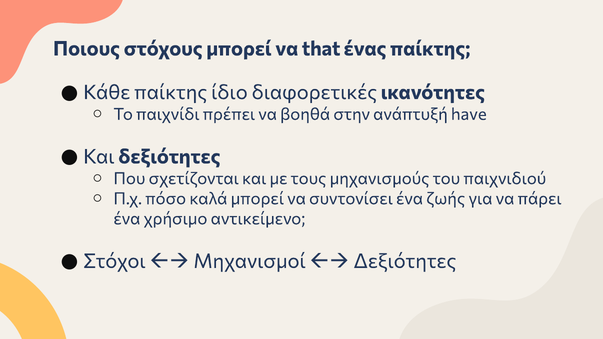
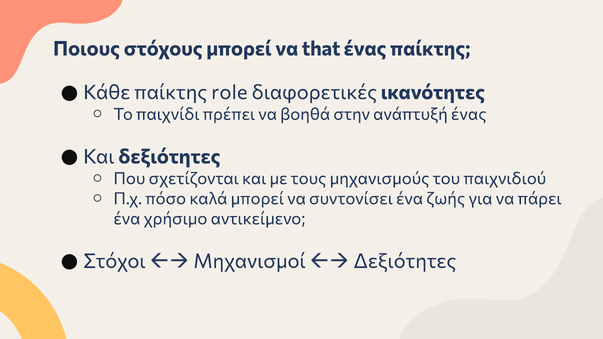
ίδιο: ίδιο -> role (229, 93)
ανάπτυξή have: have -> ένας (469, 114)
